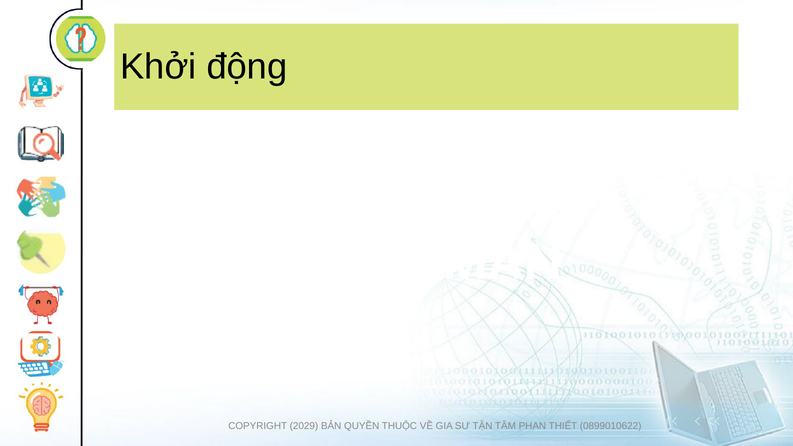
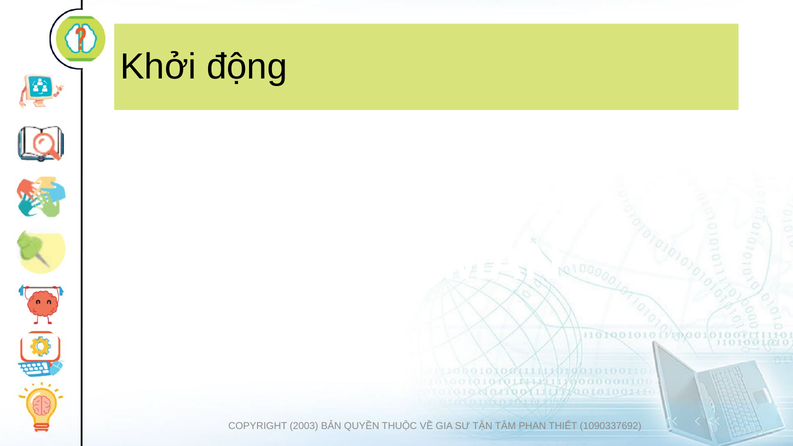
2029: 2029 -> 2003 (304, 426)
0899010622: 0899010622 -> 1090337692 (611, 426)
